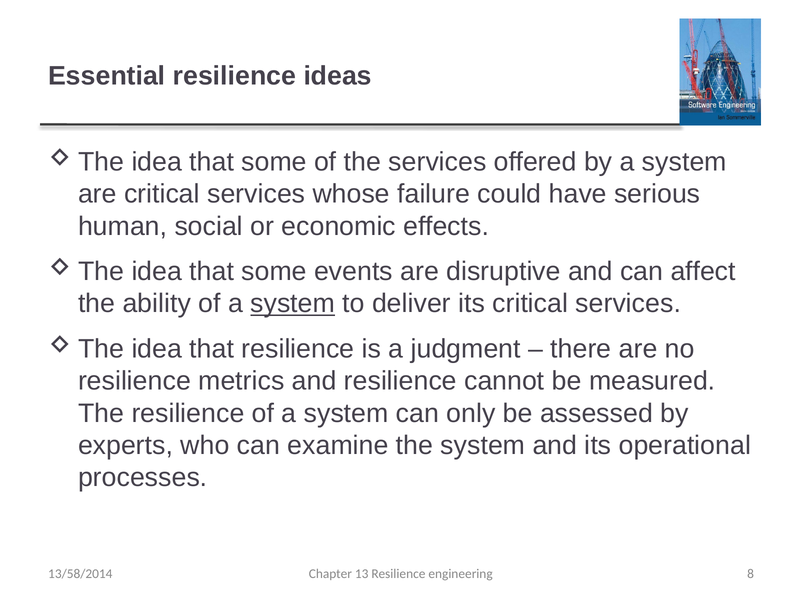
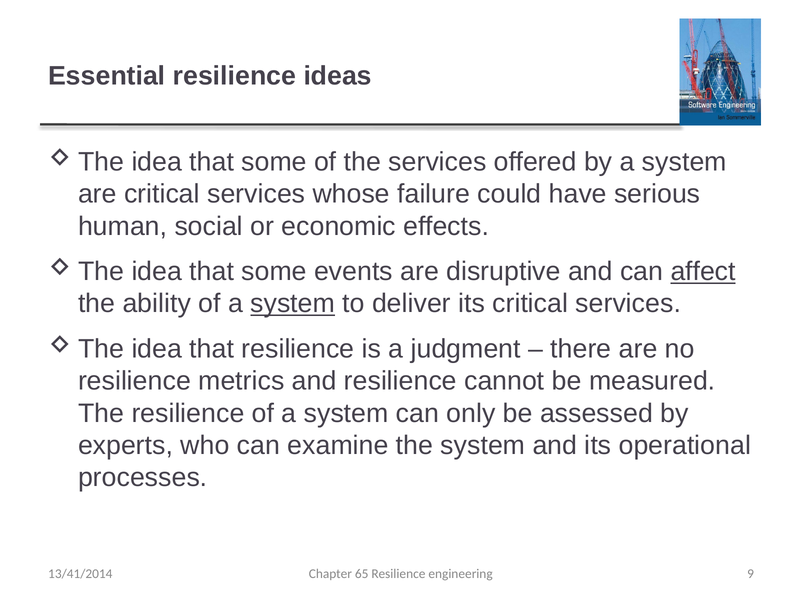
affect underline: none -> present (703, 272)
13: 13 -> 65 (362, 574)
8: 8 -> 9 (751, 574)
13/58/2014: 13/58/2014 -> 13/41/2014 (80, 574)
